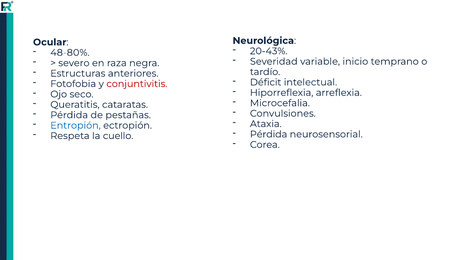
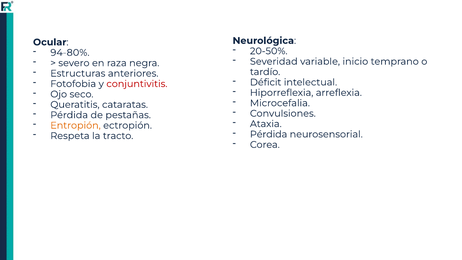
20-43%: 20-43% -> 20-50% (269, 51)
48-80%: 48-80% -> 94-80% (70, 53)
Entropión colour: blue -> orange (76, 125)
cuello: cuello -> tracto (118, 136)
